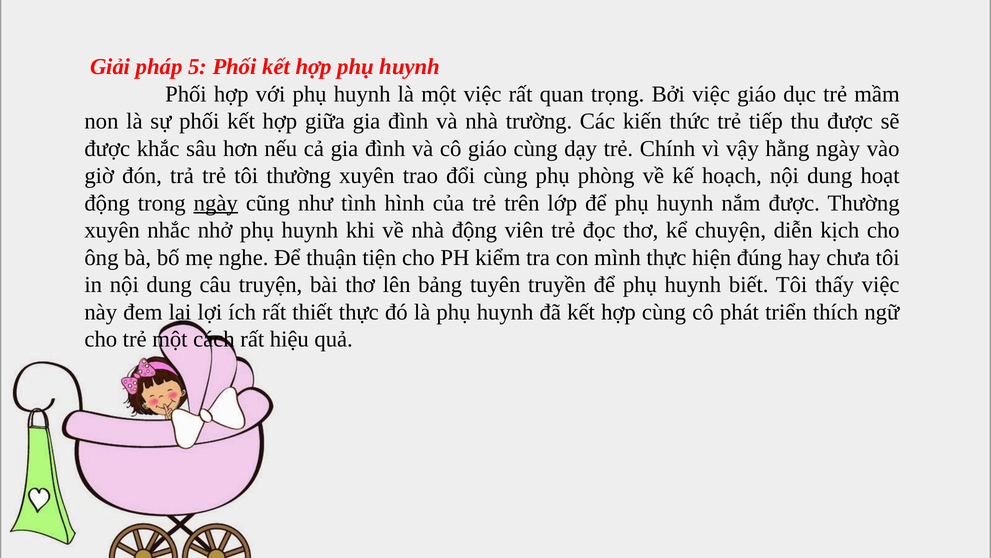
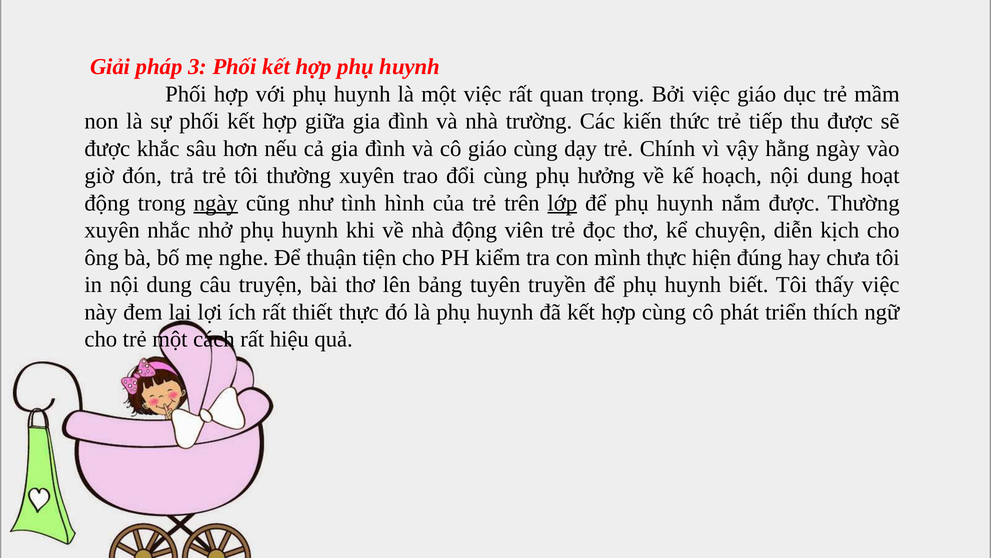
5: 5 -> 3 (198, 67)
phòng: phòng -> hưởng (606, 176)
lớp underline: none -> present (562, 203)
